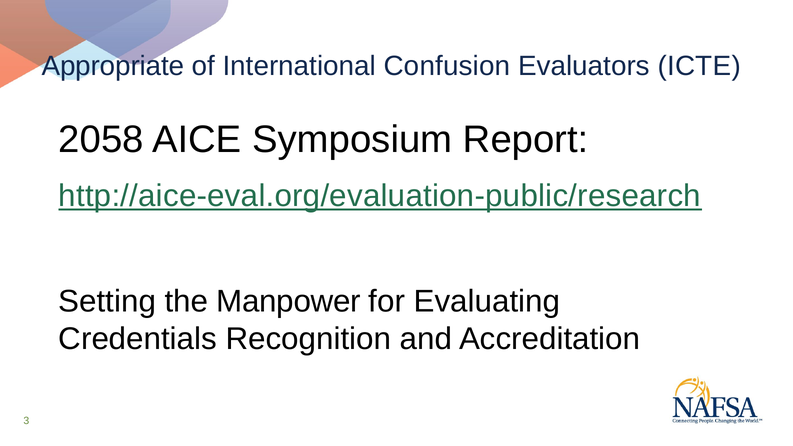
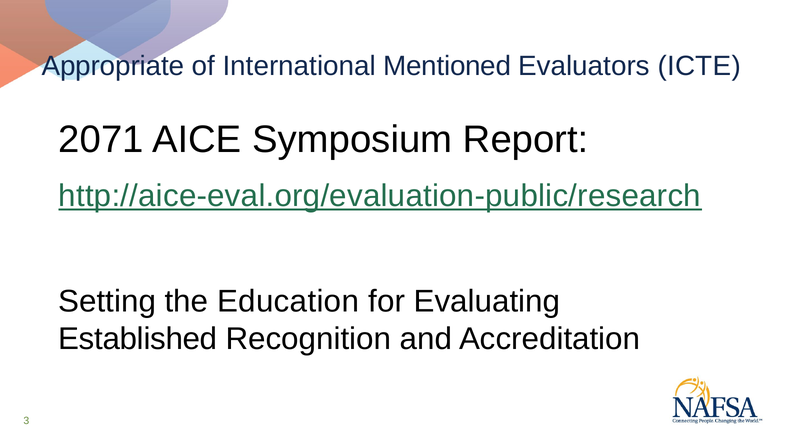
Confusion: Confusion -> Mentioned (447, 66)
2058: 2058 -> 2071 (101, 139)
Manpower: Manpower -> Education (288, 301)
Credentials: Credentials -> Established (138, 339)
